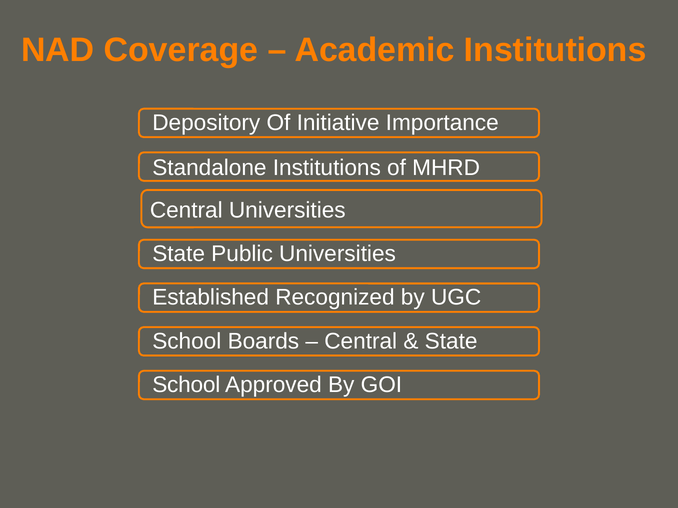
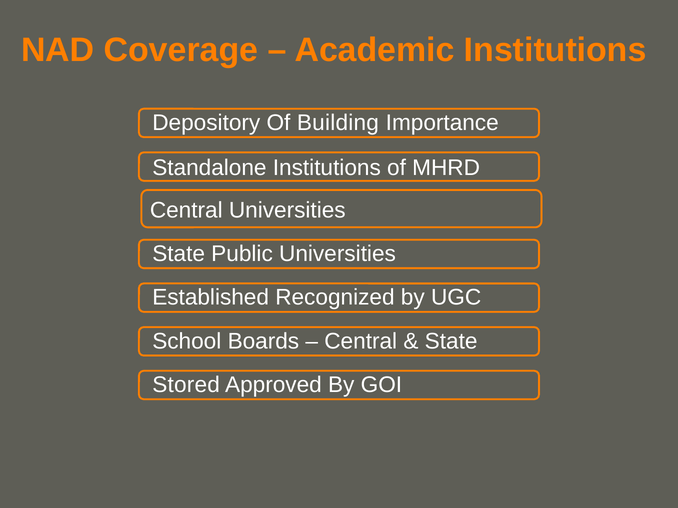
Initiative: Initiative -> Building (338, 123)
School: School -> Stored (186, 385)
